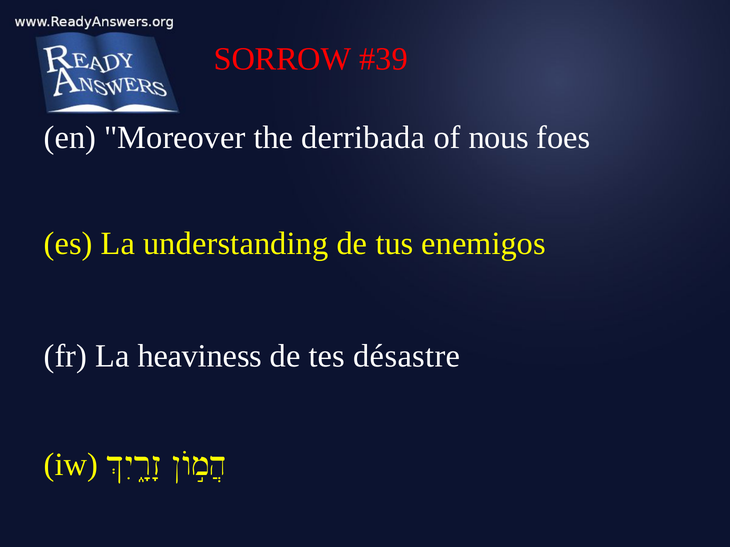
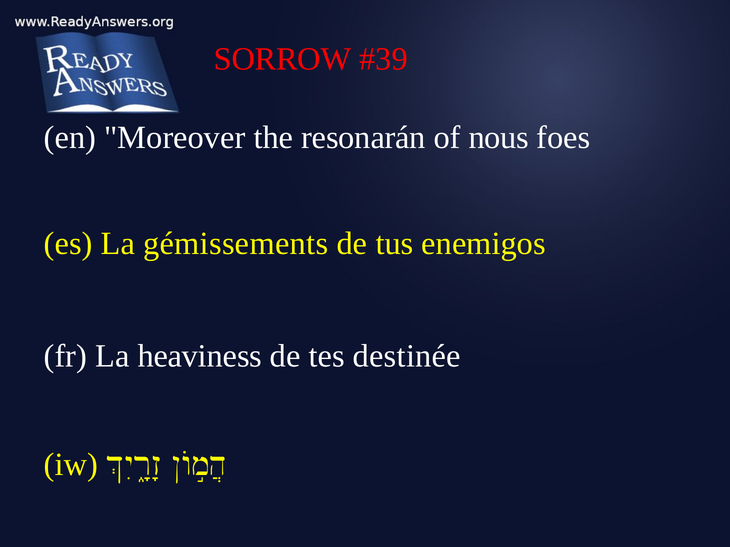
derribada: derribada -> resonarán (363, 138)
understanding: understanding -> gémissements (236, 244)
désastre: désastre -> destinée (407, 356)
